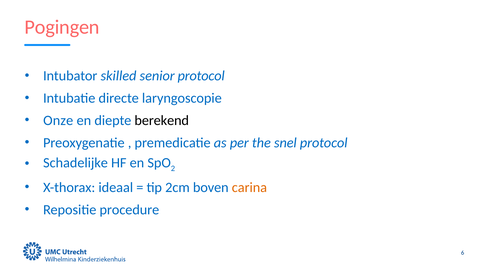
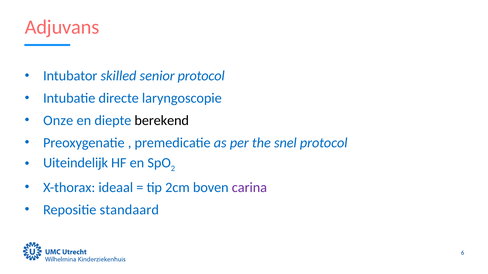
Pogingen: Pogingen -> Adjuvans (62, 27)
Schadelijke: Schadelijke -> Uiteindelijk (76, 163)
carina colour: orange -> purple (249, 188)
procedure: procedure -> standaard (129, 210)
